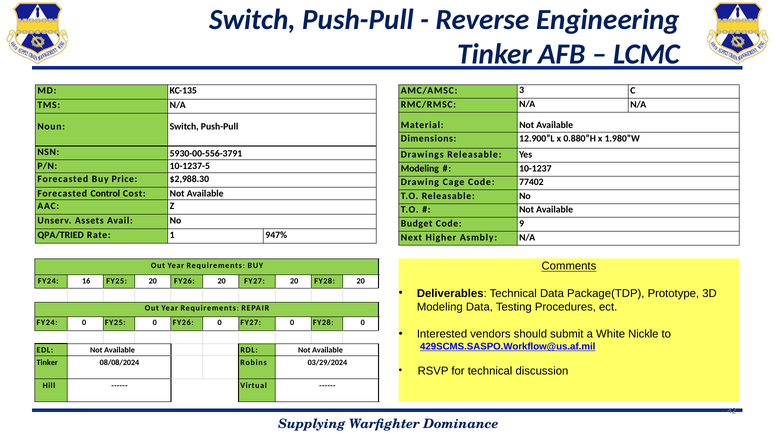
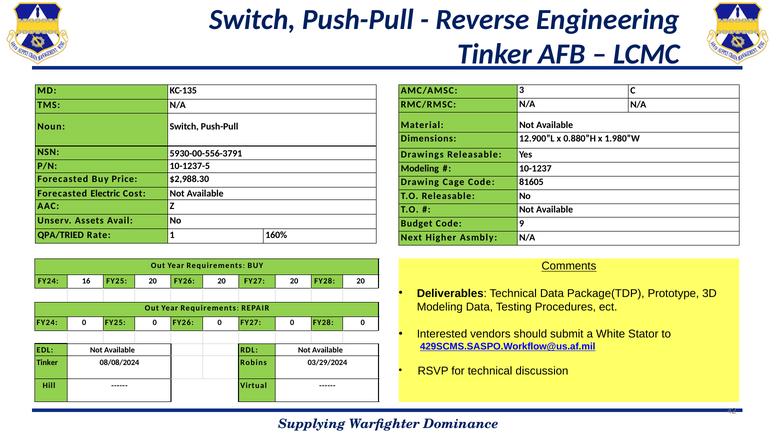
77402: 77402 -> 81605 (531, 182)
Control: Control -> Electric (105, 193)
947%: 947% -> 160% (276, 235)
Nickle: Nickle -> Stator (643, 334)
